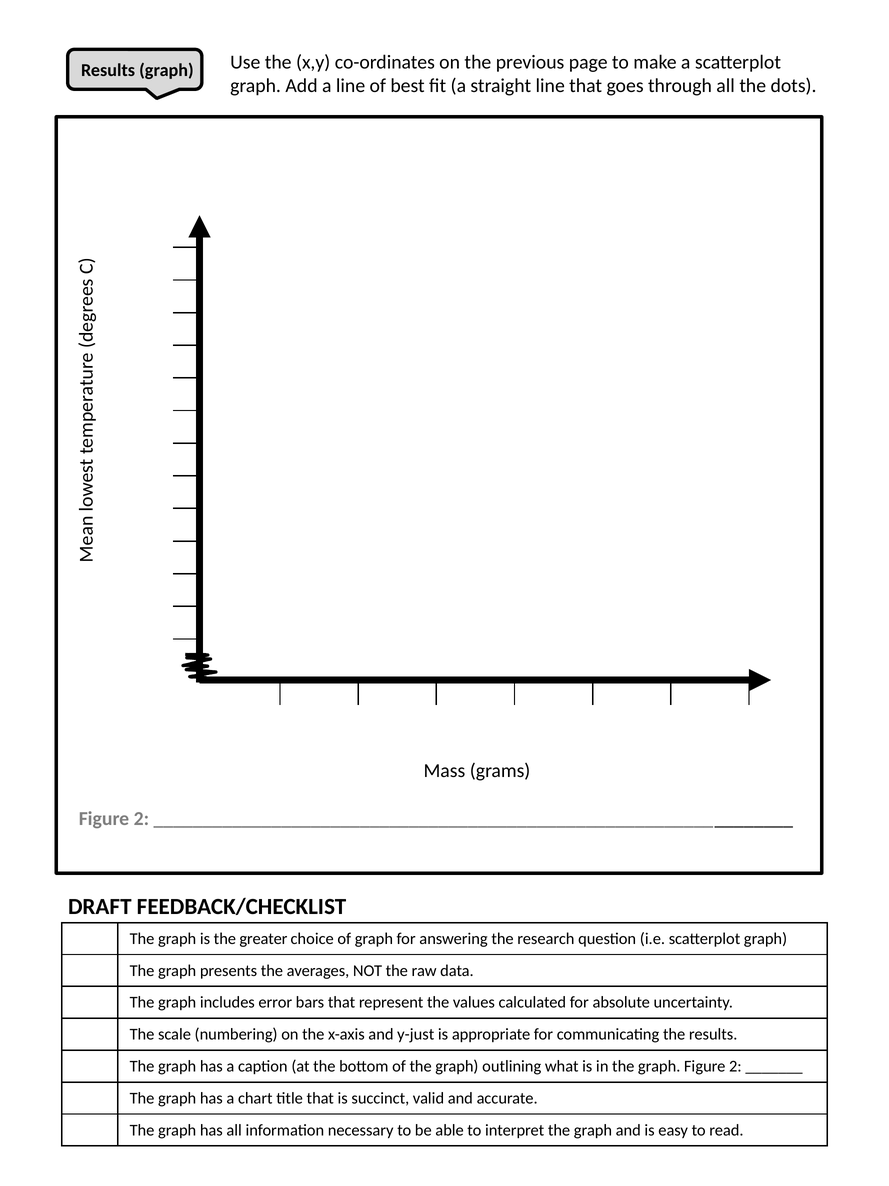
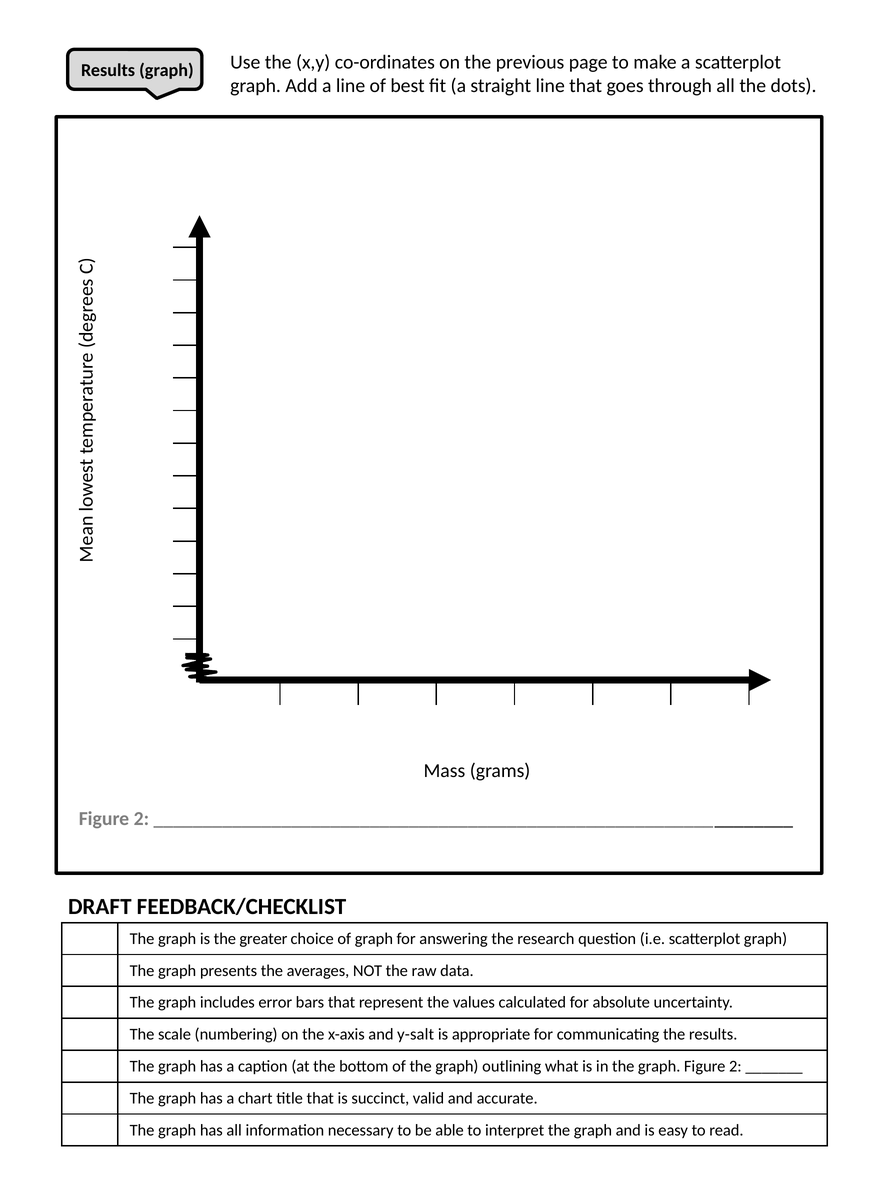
y-just: y-just -> y-salt (416, 1034)
